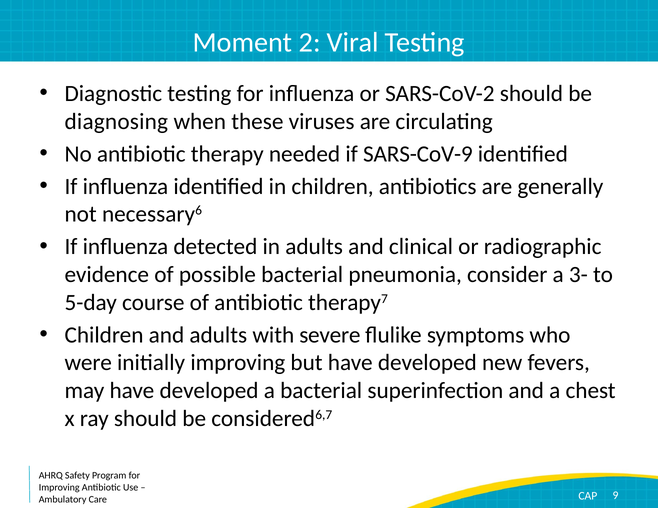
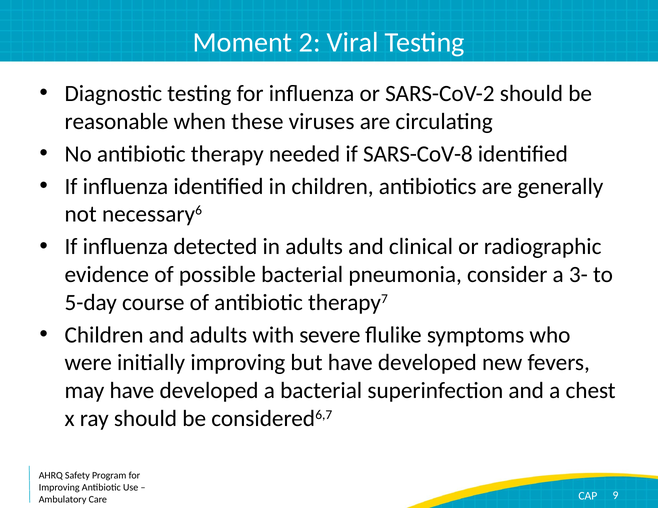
diagnosing: diagnosing -> reasonable (116, 121)
SARS-CoV-9: SARS-CoV-9 -> SARS-CoV-8 (418, 154)
